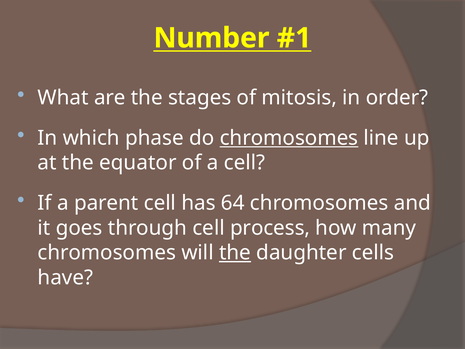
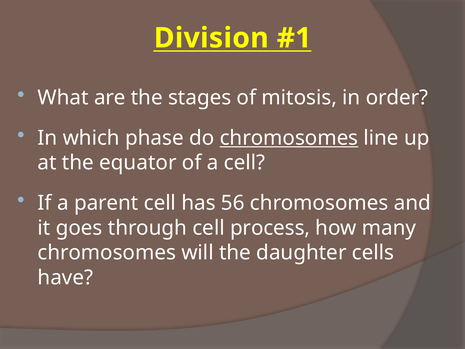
Number: Number -> Division (211, 38)
64: 64 -> 56 (233, 203)
the underline: present -> none (235, 253)
